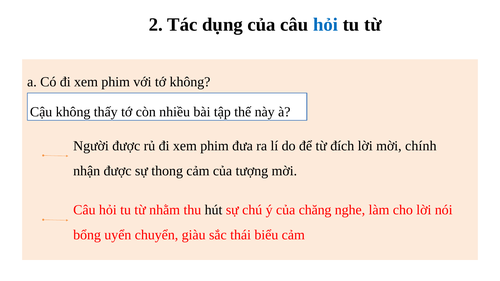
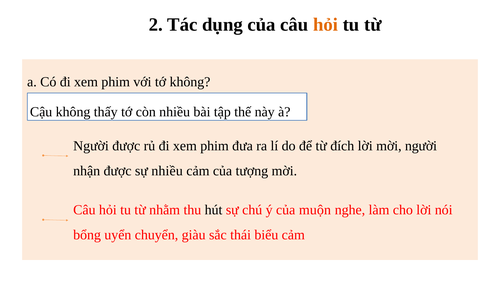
hỏi colour: blue -> orange (326, 25)
mời chính: chính -> người (421, 146)
sự thong: thong -> nhiều (167, 171)
chăng: chăng -> muộn (315, 210)
